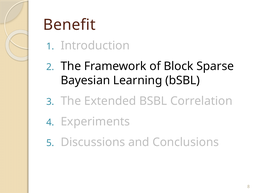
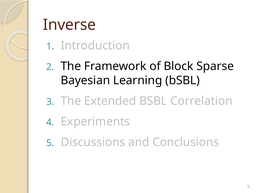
Benefit: Benefit -> Inverse (69, 25)
